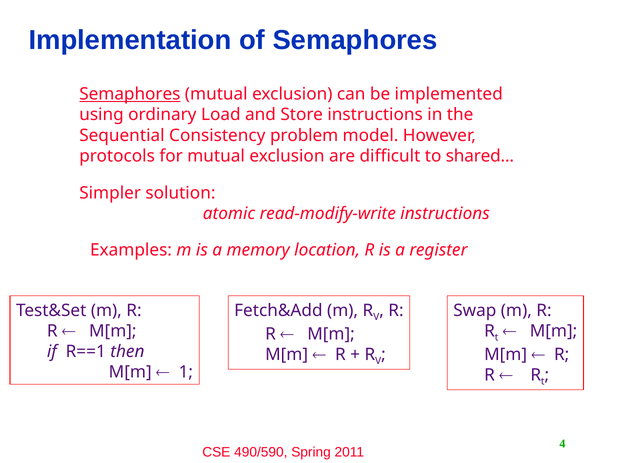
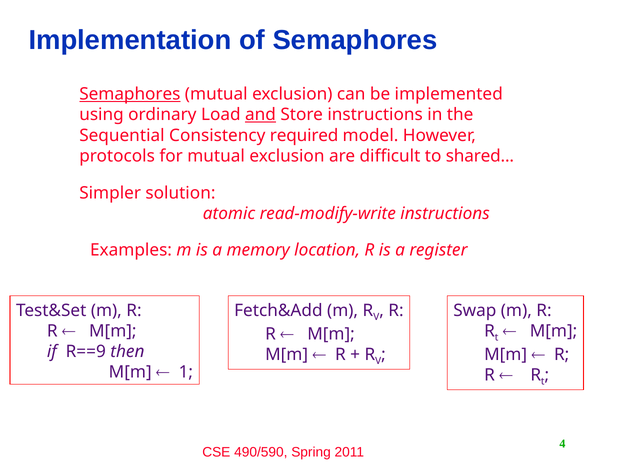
and underline: none -> present (260, 115)
problem: problem -> required (304, 136)
R==1: R==1 -> R==9 (86, 352)
